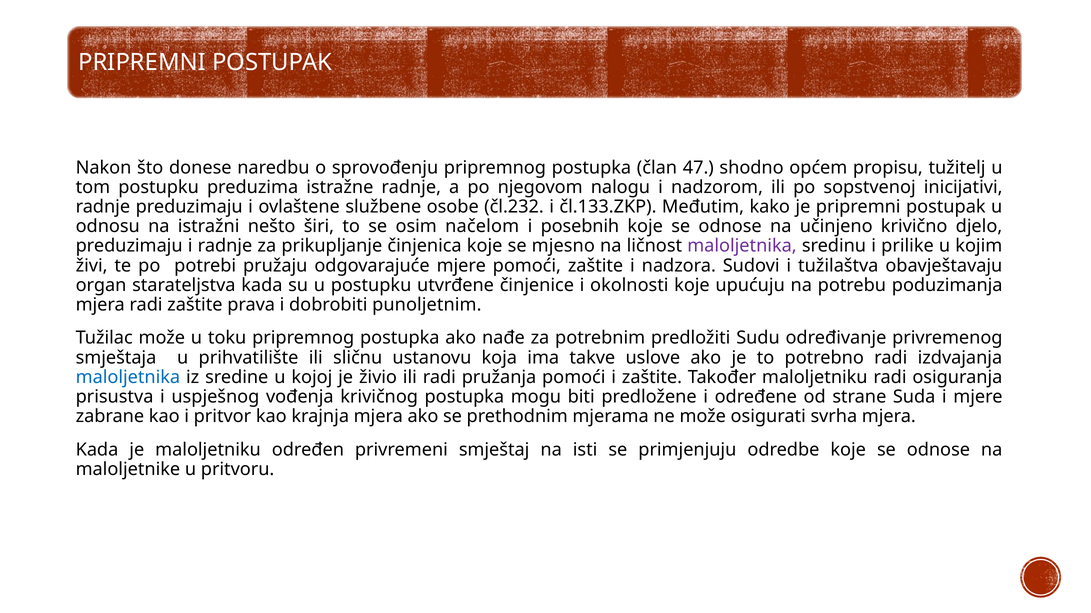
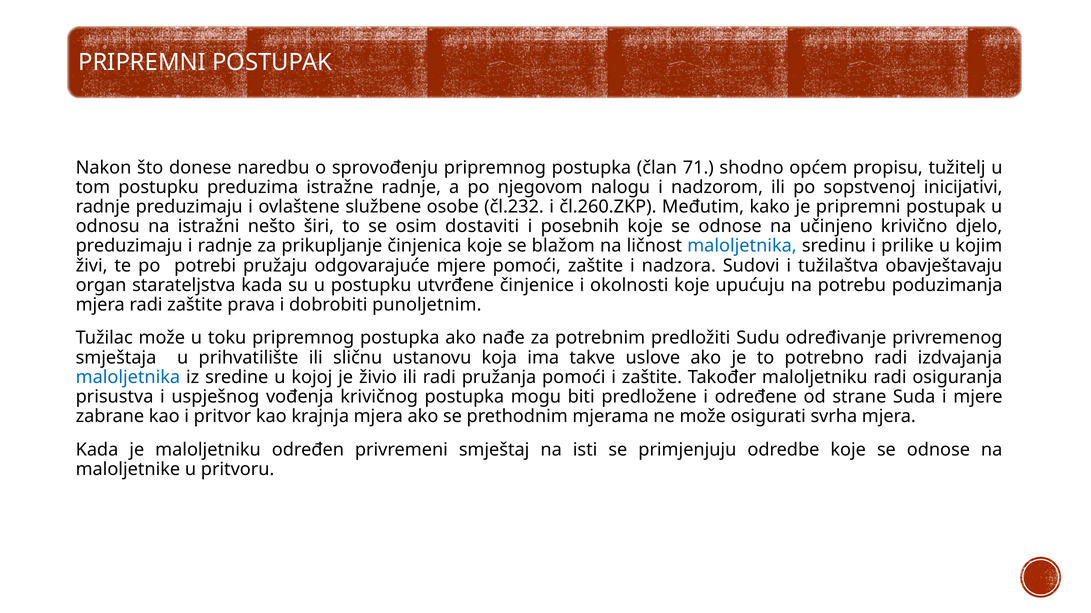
47: 47 -> 71 (698, 168)
čl.133.ZKP: čl.133.ZKP -> čl.260.ZKP (608, 207)
načelom: načelom -> dostaviti (482, 227)
mjesno: mjesno -> blažom (563, 246)
maloljetnika colour: purple -> blue (742, 246)
